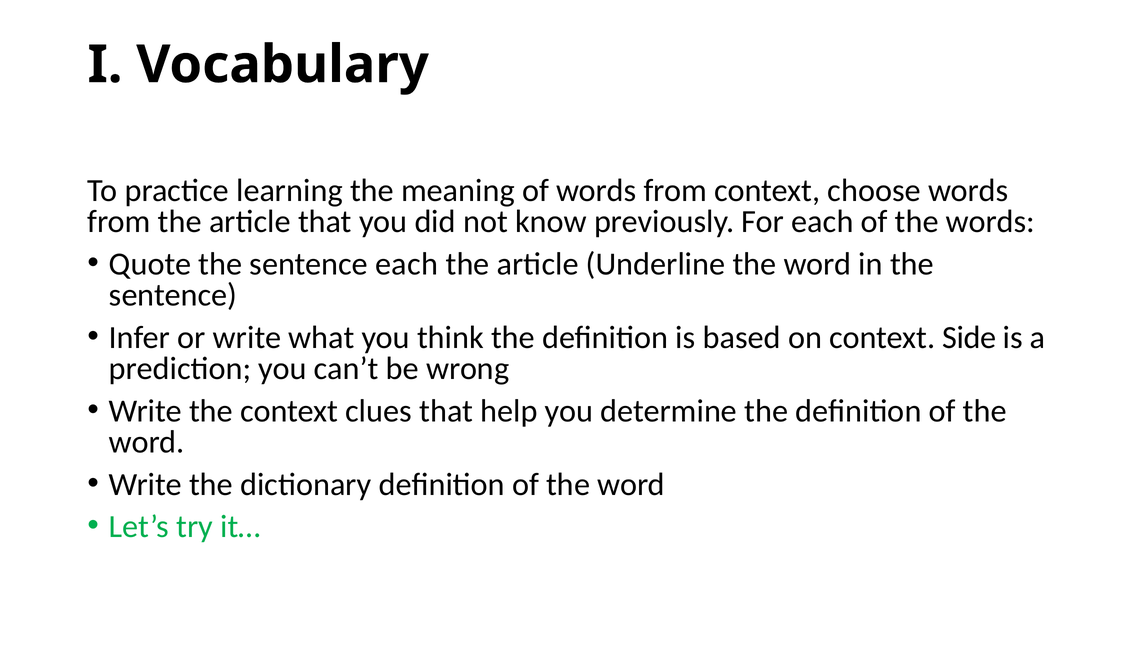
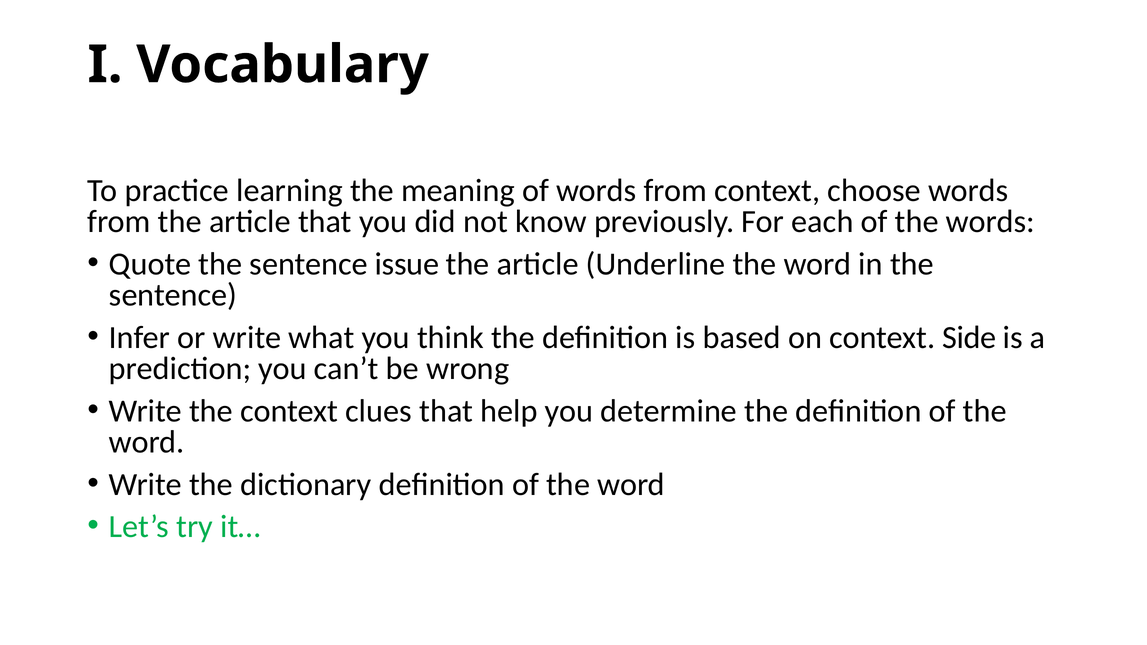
sentence each: each -> issue (407, 264)
